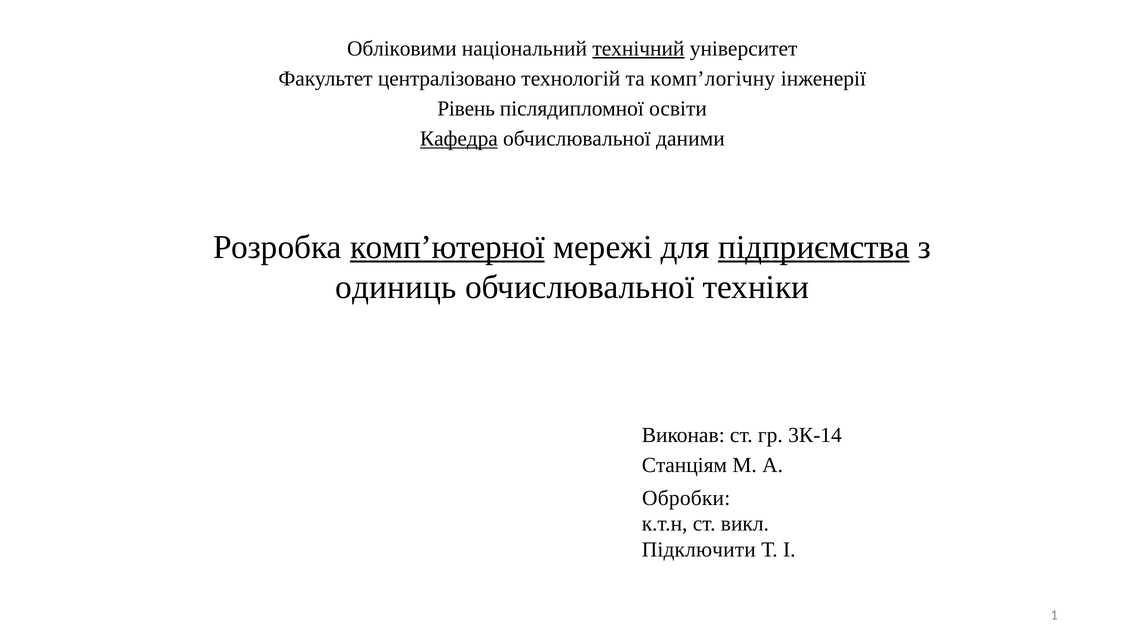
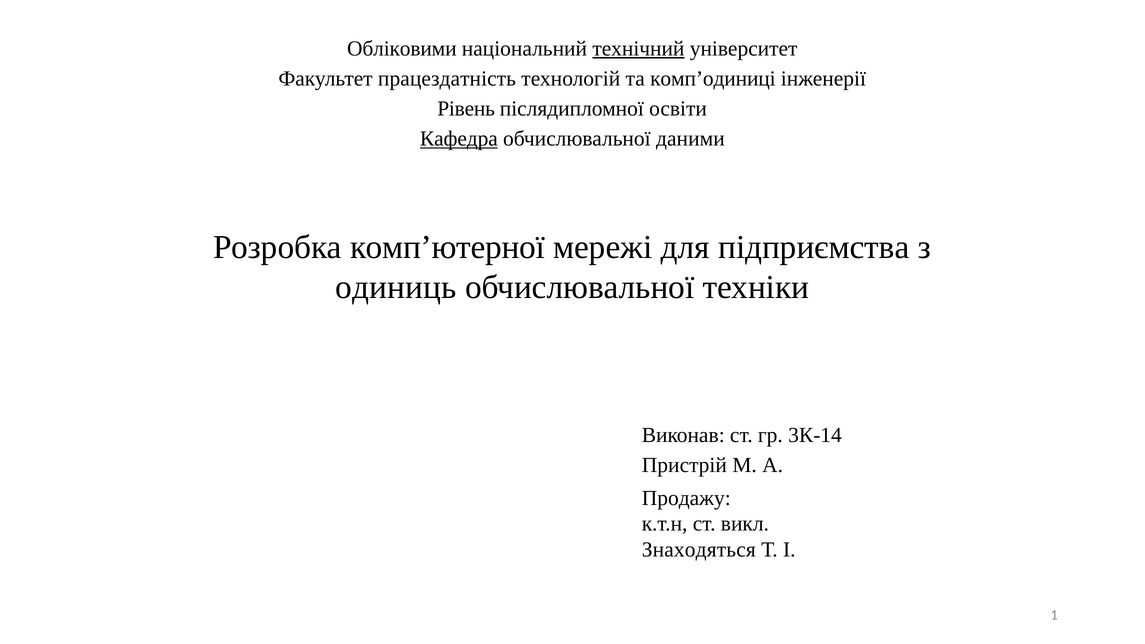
централізовано: централізовано -> працездатність (447, 79)
комп’логічну: комп’логічну -> комп’одиниці (713, 79)
комп’ютерної underline: present -> none (448, 247)
підприємства underline: present -> none (814, 247)
Станціям: Станціям -> Пристрій (684, 465)
Обробки: Обробки -> Продажу (686, 498)
Підключити: Підключити -> Знаходяться (699, 550)
